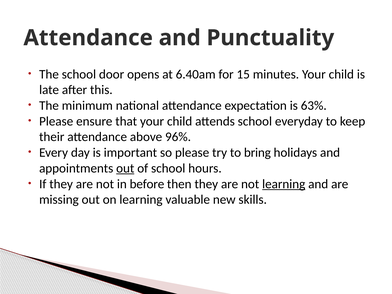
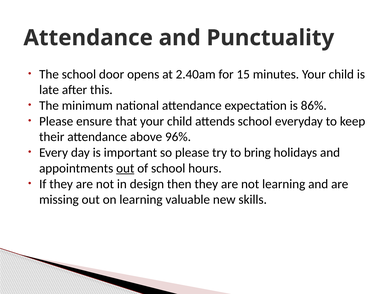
6.40am: 6.40am -> 2.40am (196, 74)
63%: 63% -> 86% (314, 106)
before: before -> design (147, 184)
learning underline: present -> none (284, 184)
